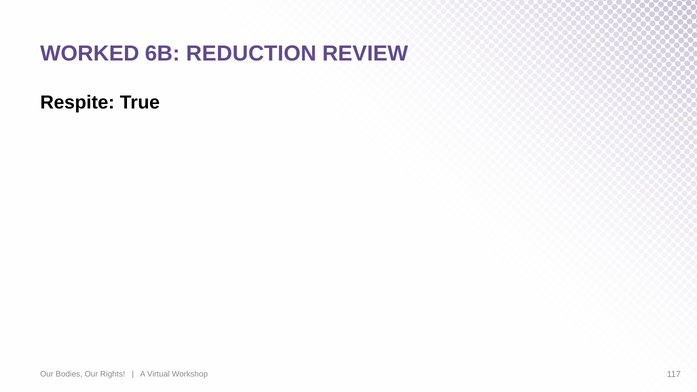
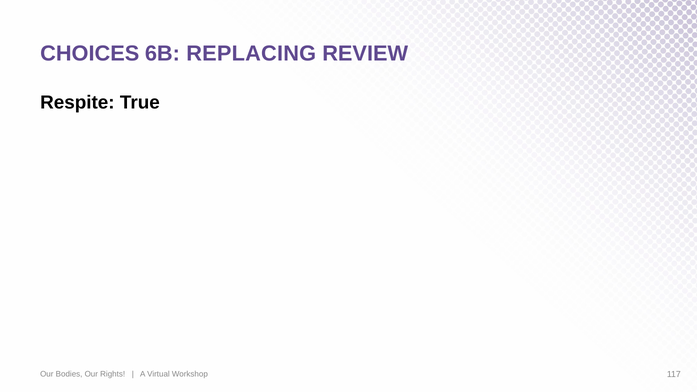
WORKED: WORKED -> CHOICES (90, 54)
REDUCTION: REDUCTION -> REPLACING (251, 54)
